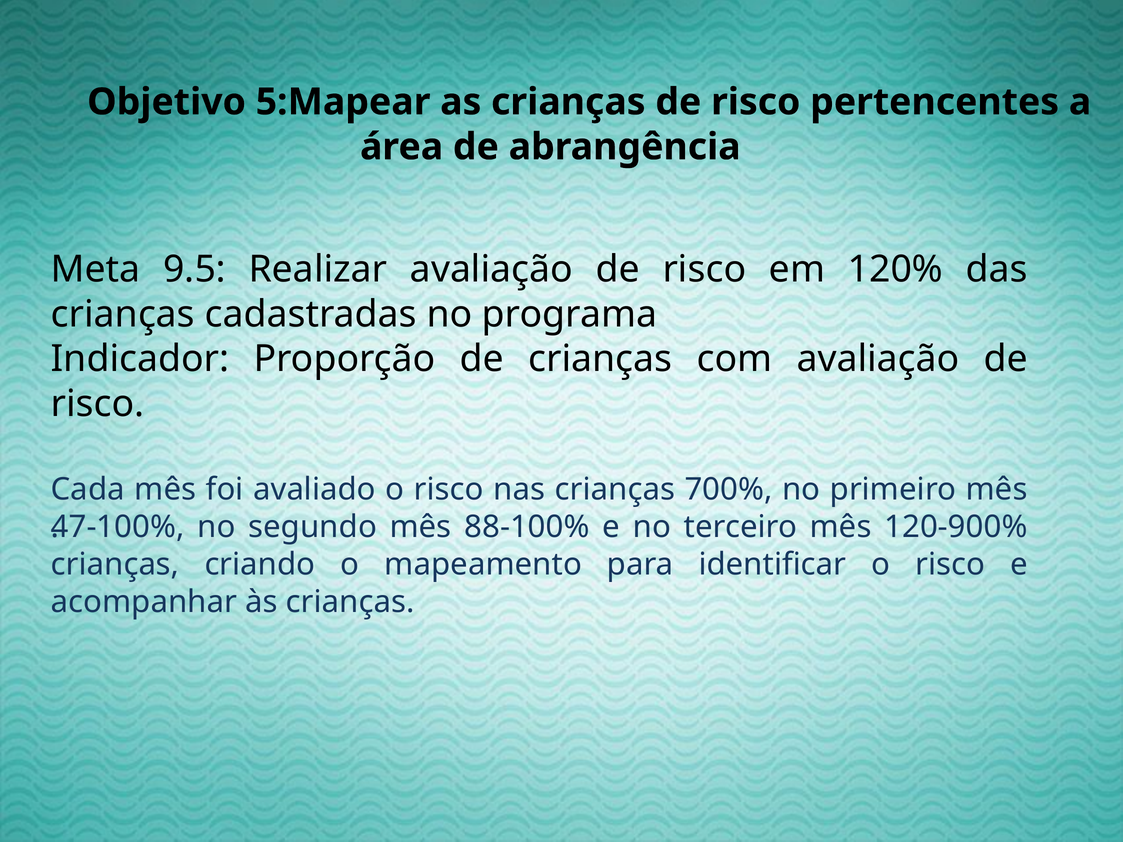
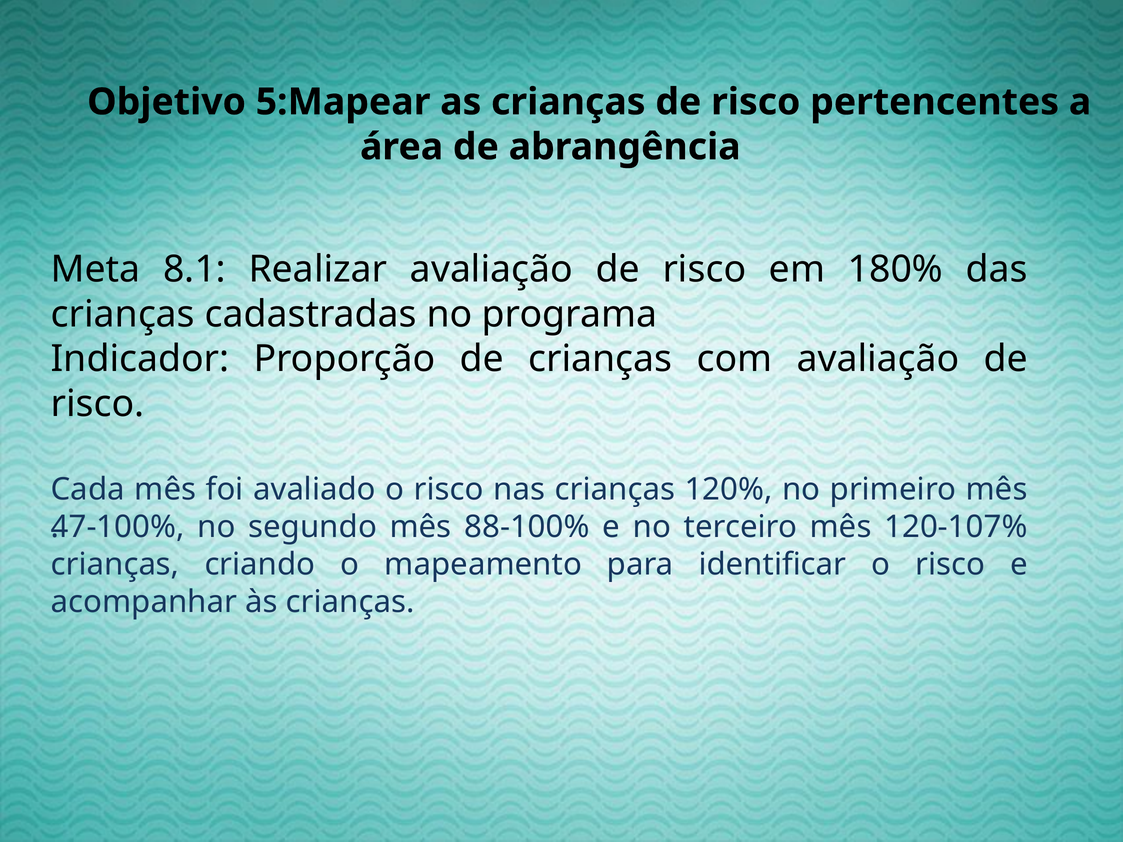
9.5: 9.5 -> 8.1 (194, 269)
120%: 120% -> 180% (895, 269)
700%: 700% -> 120% (729, 490)
120-900%: 120-900% -> 120-107% (956, 527)
